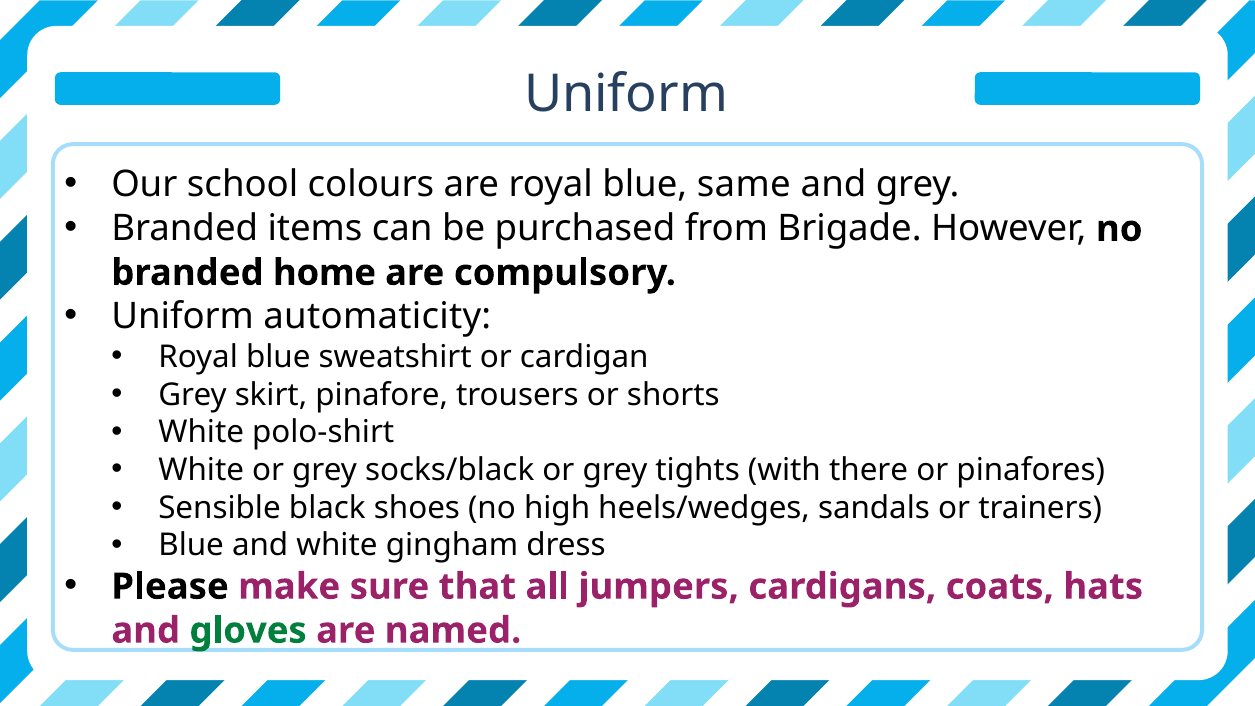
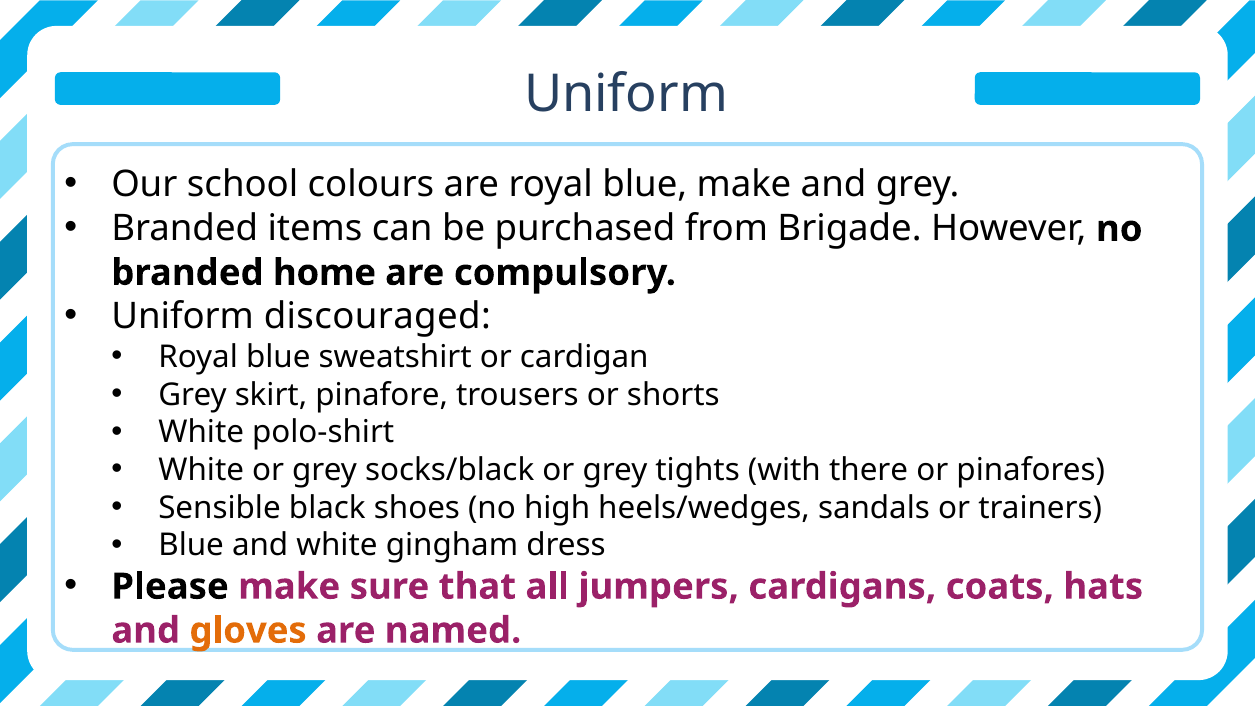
blue same: same -> make (744, 185)
automaticity: automaticity -> discouraged (377, 317)
gloves colour: green -> orange (248, 631)
